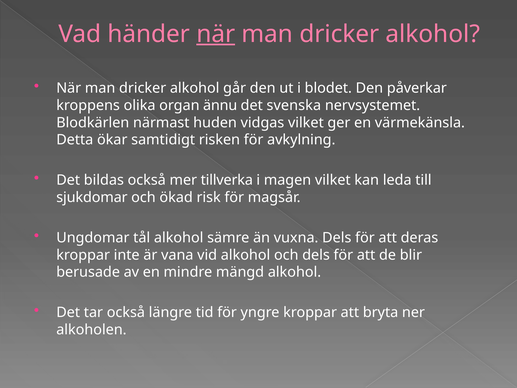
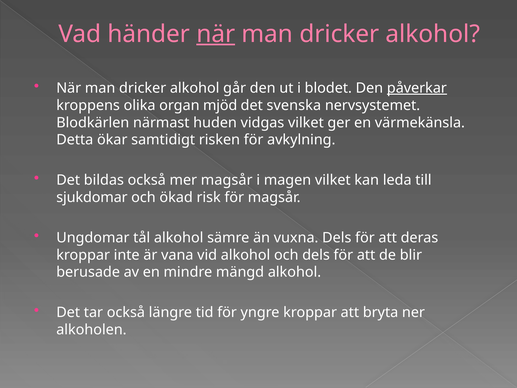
påverkar underline: none -> present (417, 88)
ännu: ännu -> mjöd (220, 105)
mer tillverka: tillverka -> magsår (227, 180)
